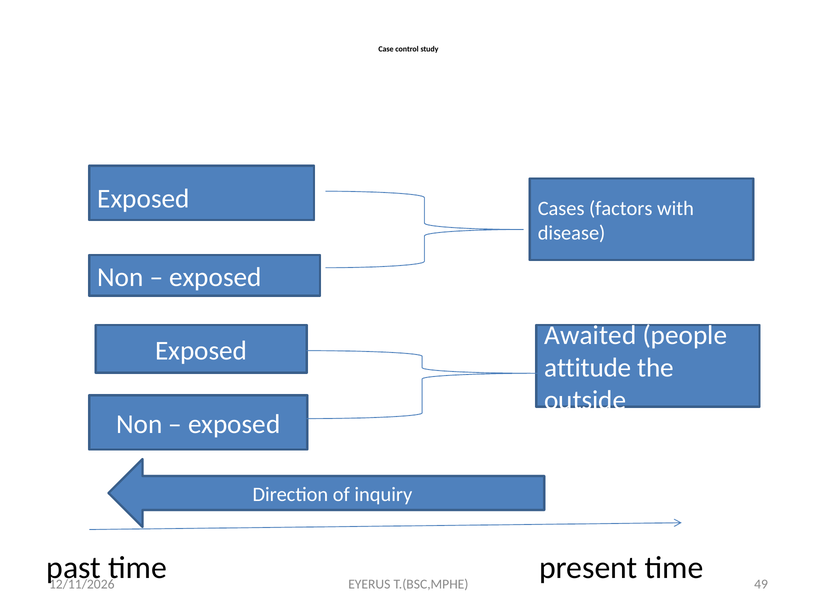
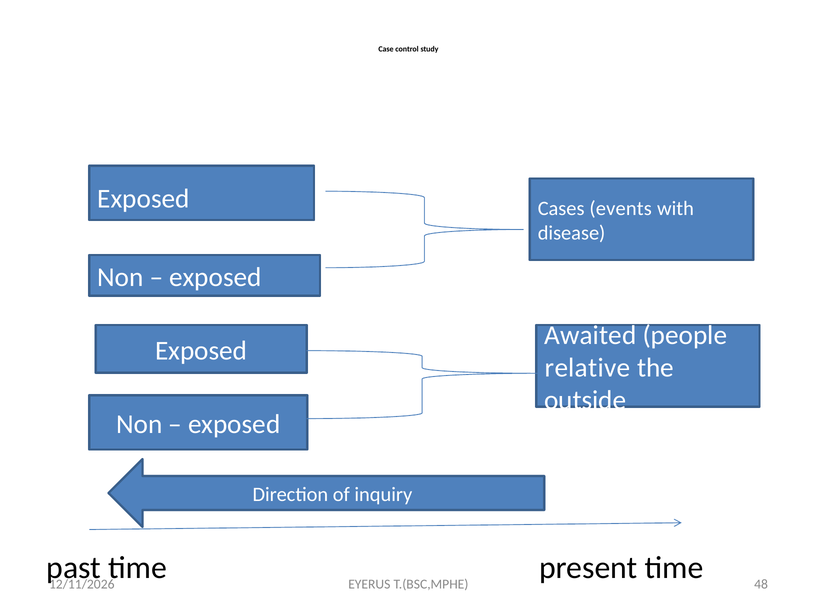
factors: factors -> events (621, 209)
attitude: attitude -> relative (587, 368)
49: 49 -> 48 (761, 585)
